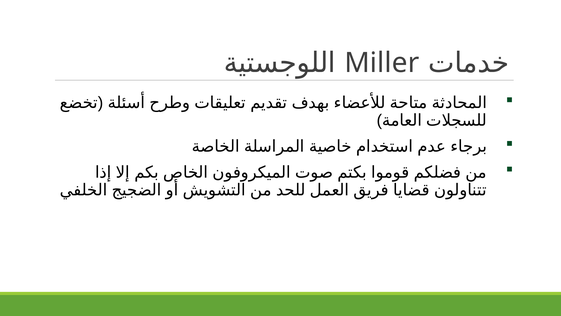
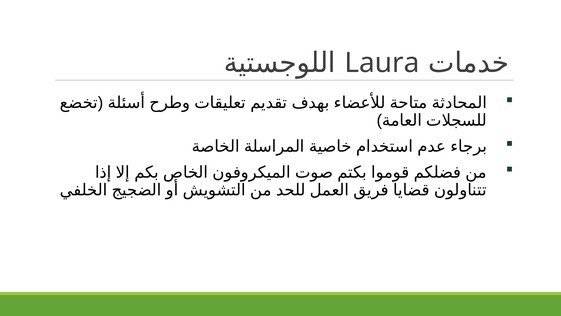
Miller: Miller -> Laura (382, 63)
